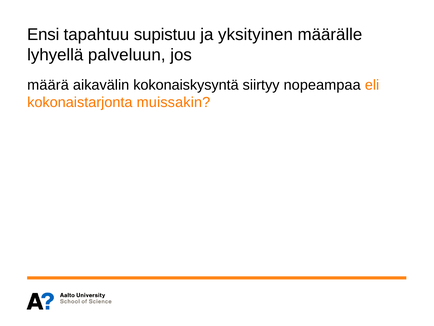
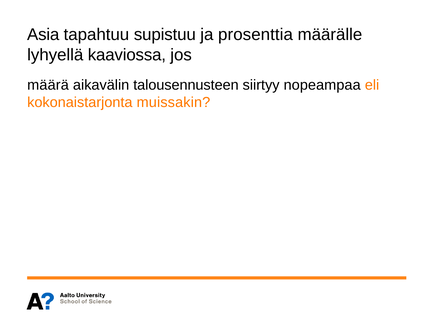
Ensi: Ensi -> Asia (43, 35)
yksityinen: yksityinen -> prosenttia (256, 35)
palveluun: palveluun -> kaaviossa (127, 55)
kokonaiskysyntä: kokonaiskysyntä -> talousennusteen (186, 85)
